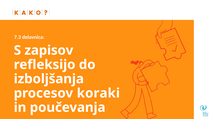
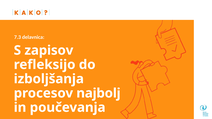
koraki: koraki -> najbolj (98, 93)
